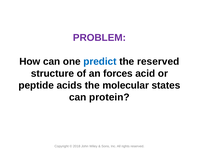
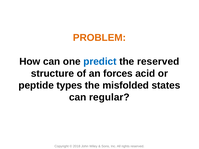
PROBLEM colour: purple -> orange (99, 38)
acids: acids -> types (69, 86)
molecular: molecular -> misfolded (126, 86)
protein: protein -> regular (109, 97)
